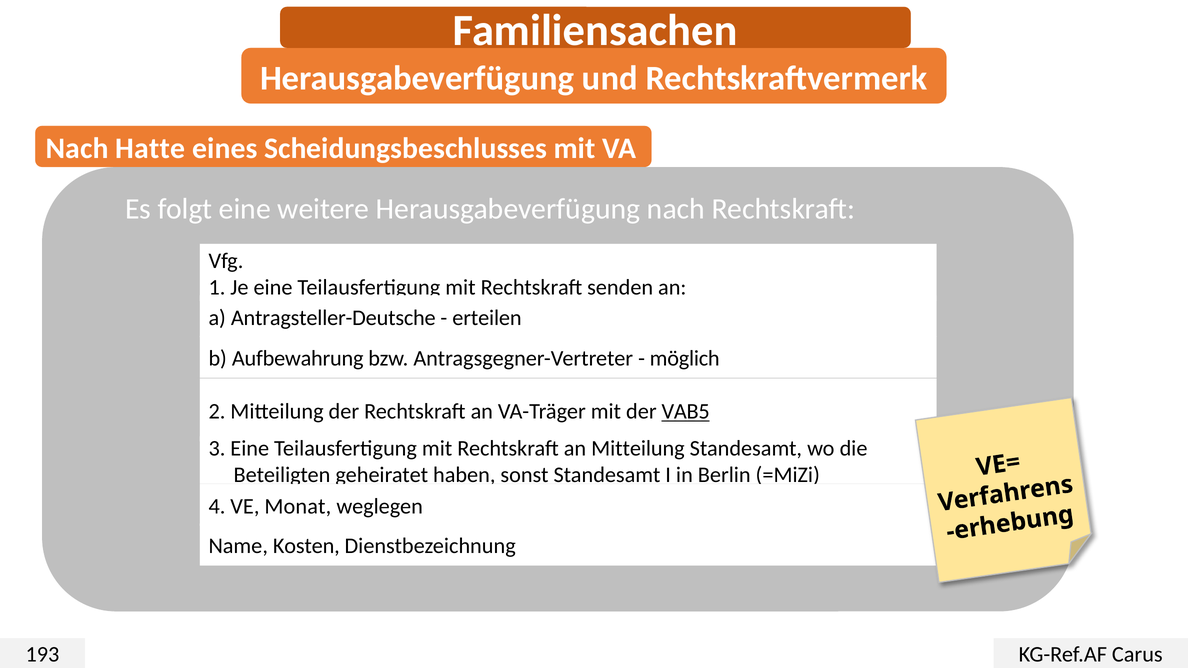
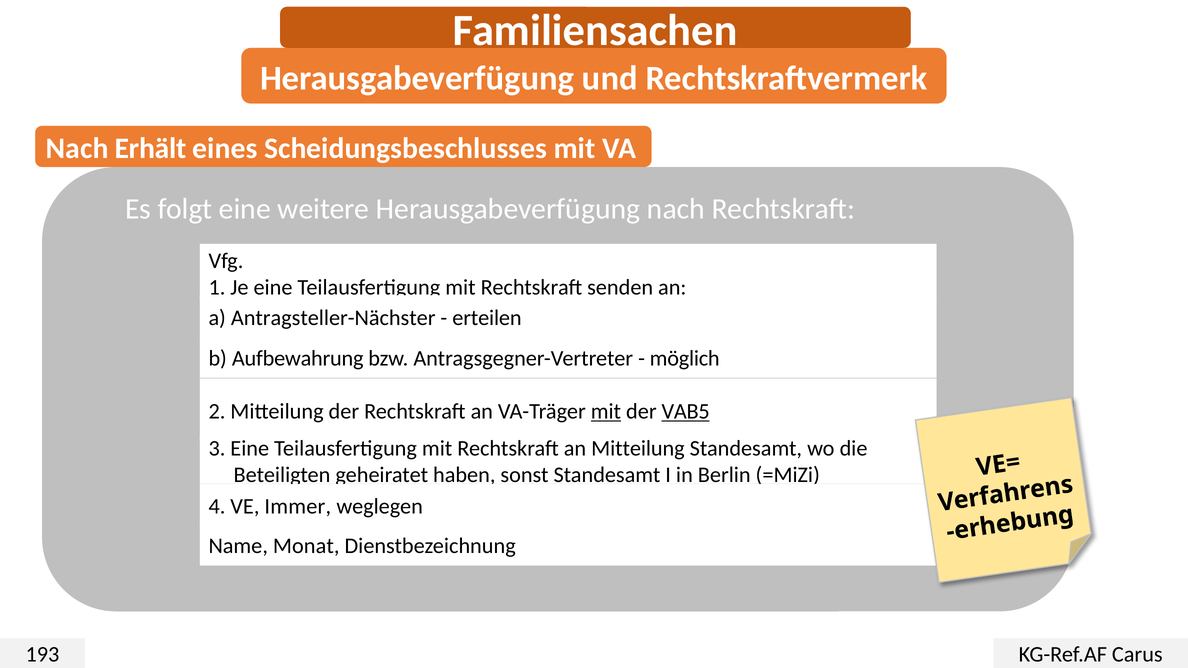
Hatte: Hatte -> Erhält (151, 149)
Antragsteller-Deutsche: Antragsteller-Deutsche -> Antragsteller-Nächster (333, 318)
mit underline: none -> present (606, 412)
Monat: Monat -> Immer (298, 507)
Kosten: Kosten -> Monat (306, 546)
